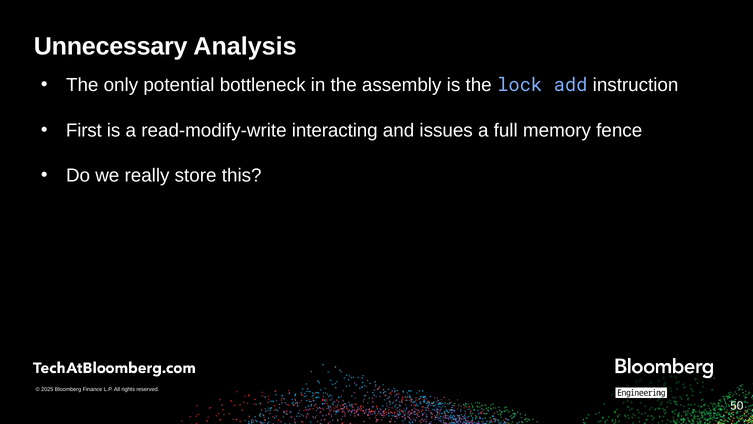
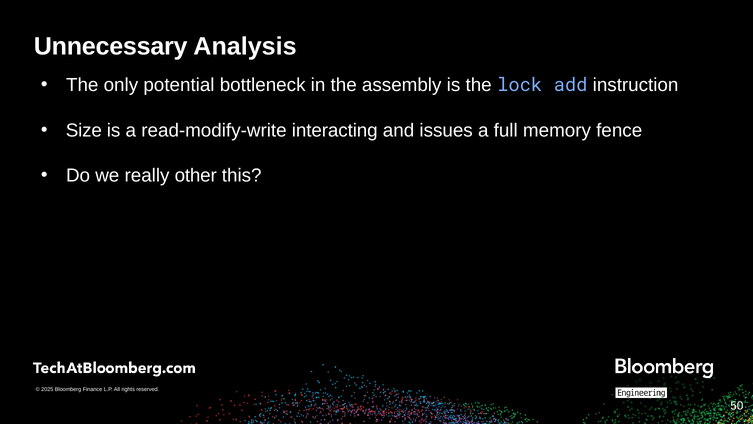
First: First -> Size (84, 130)
store: store -> other (196, 176)
